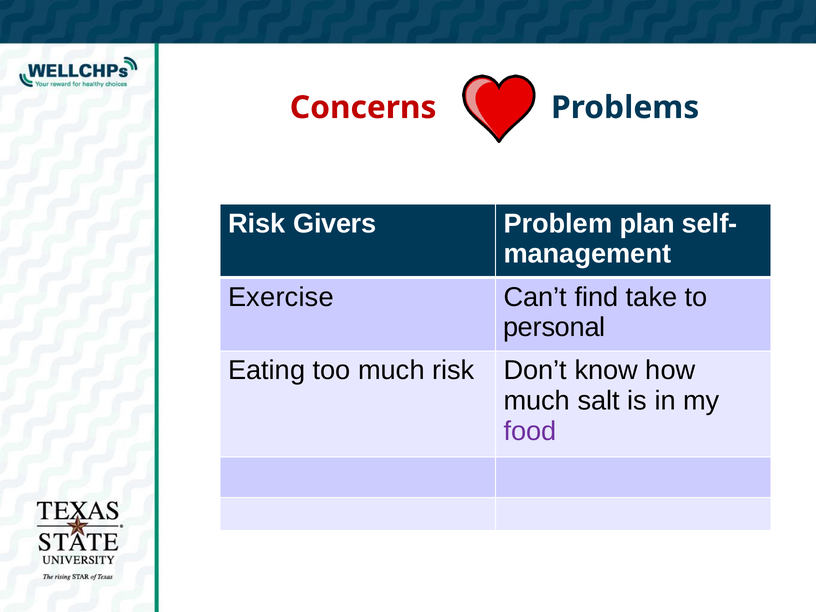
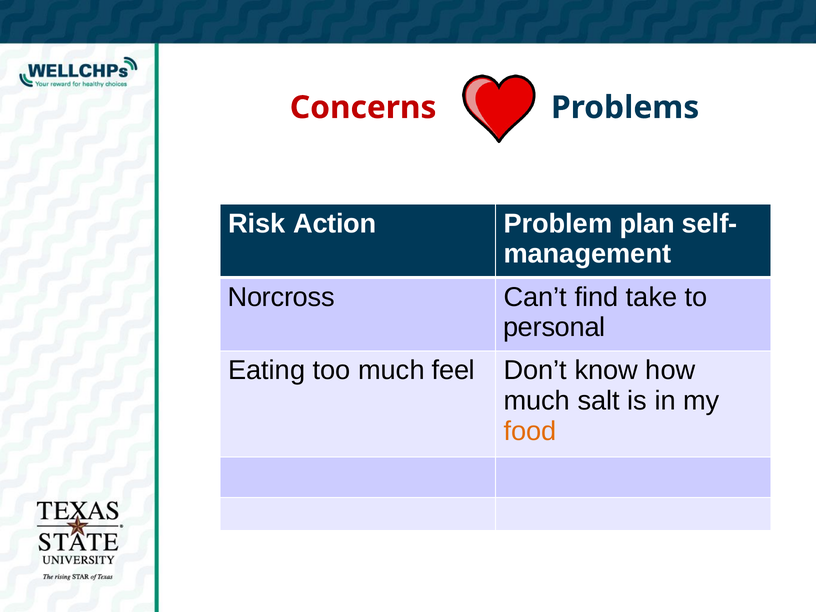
Givers: Givers -> Action (335, 224)
Exercise: Exercise -> Norcross (281, 297)
much risk: risk -> feel (453, 370)
food colour: purple -> orange (530, 431)
